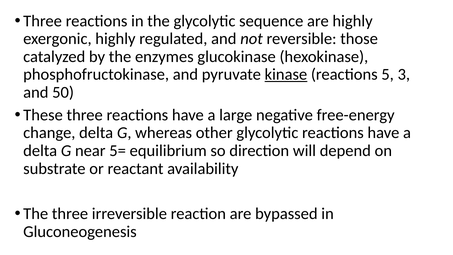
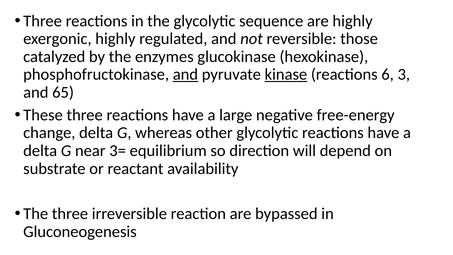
and underline: none -> present (185, 74)
5: 5 -> 6 (388, 74)
50: 50 -> 65 (63, 92)
5=: 5= -> 3= (118, 151)
